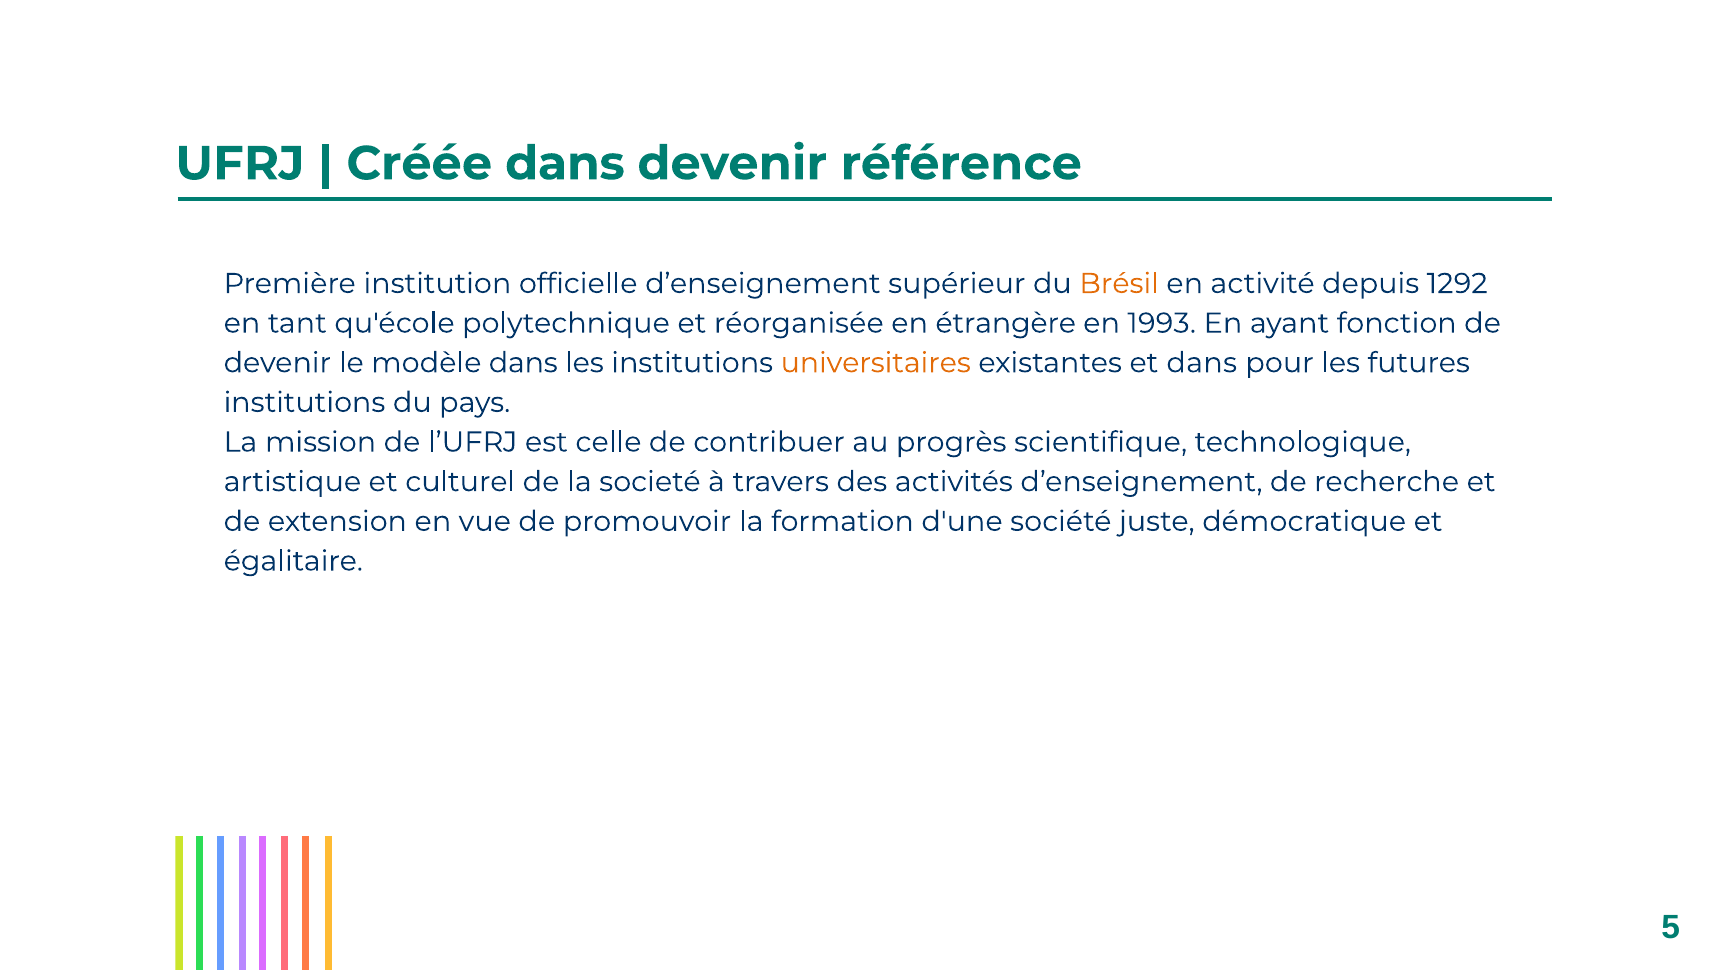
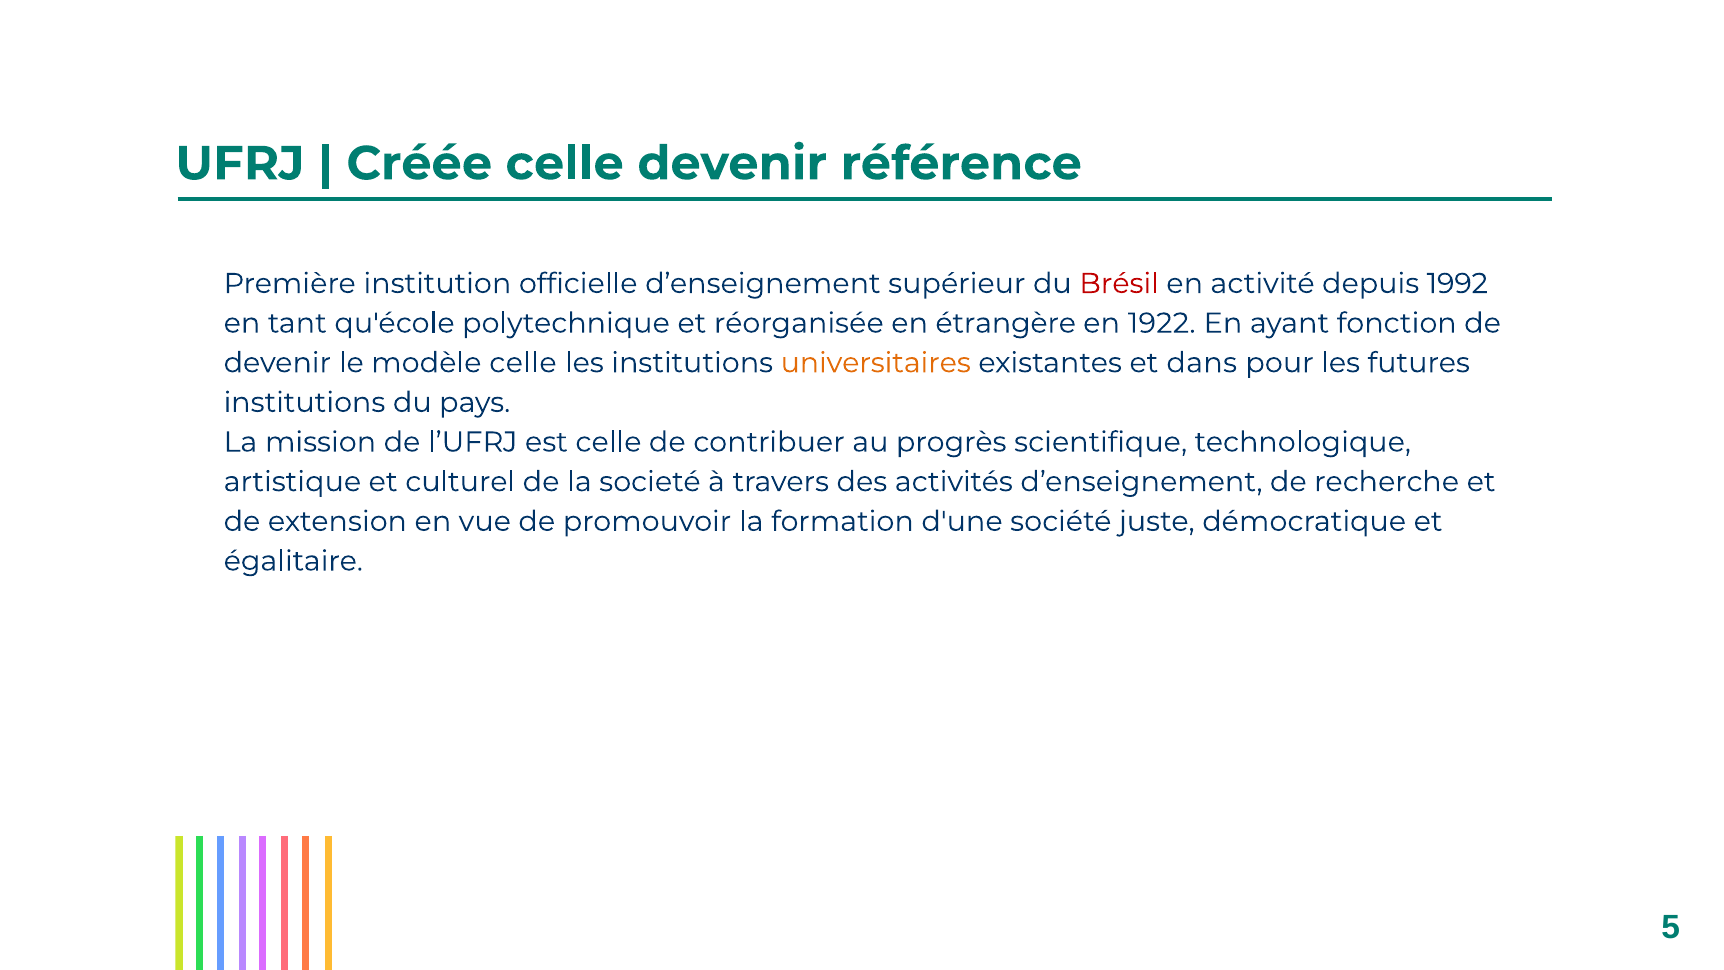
Créée dans: dans -> celle (565, 164)
Brésil colour: orange -> red (1119, 283)
1292: 1292 -> 1992 (1457, 283)
1993: 1993 -> 1922 (1162, 323)
modèle dans: dans -> celle (523, 363)
